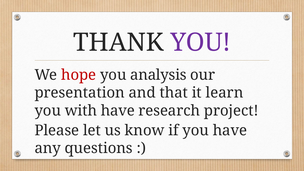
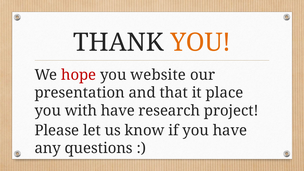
YOU colour: purple -> orange (201, 43)
analysis: analysis -> website (158, 75)
learn: learn -> place (224, 93)
